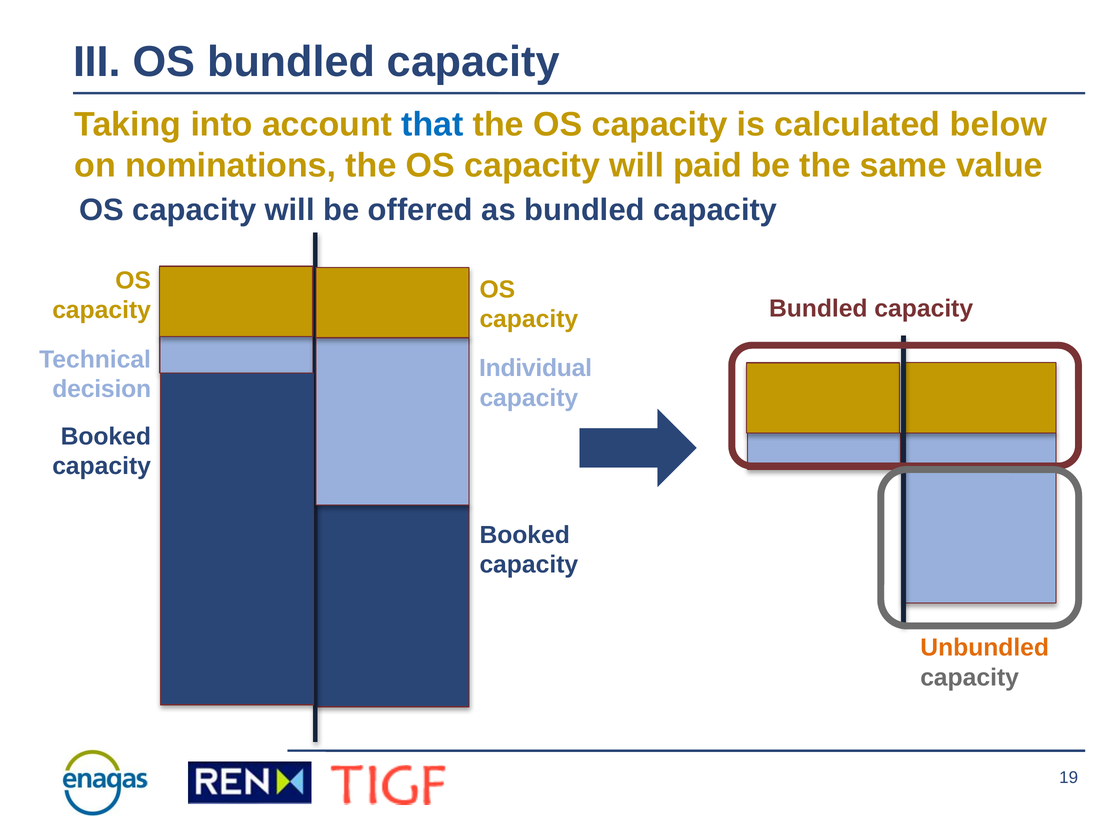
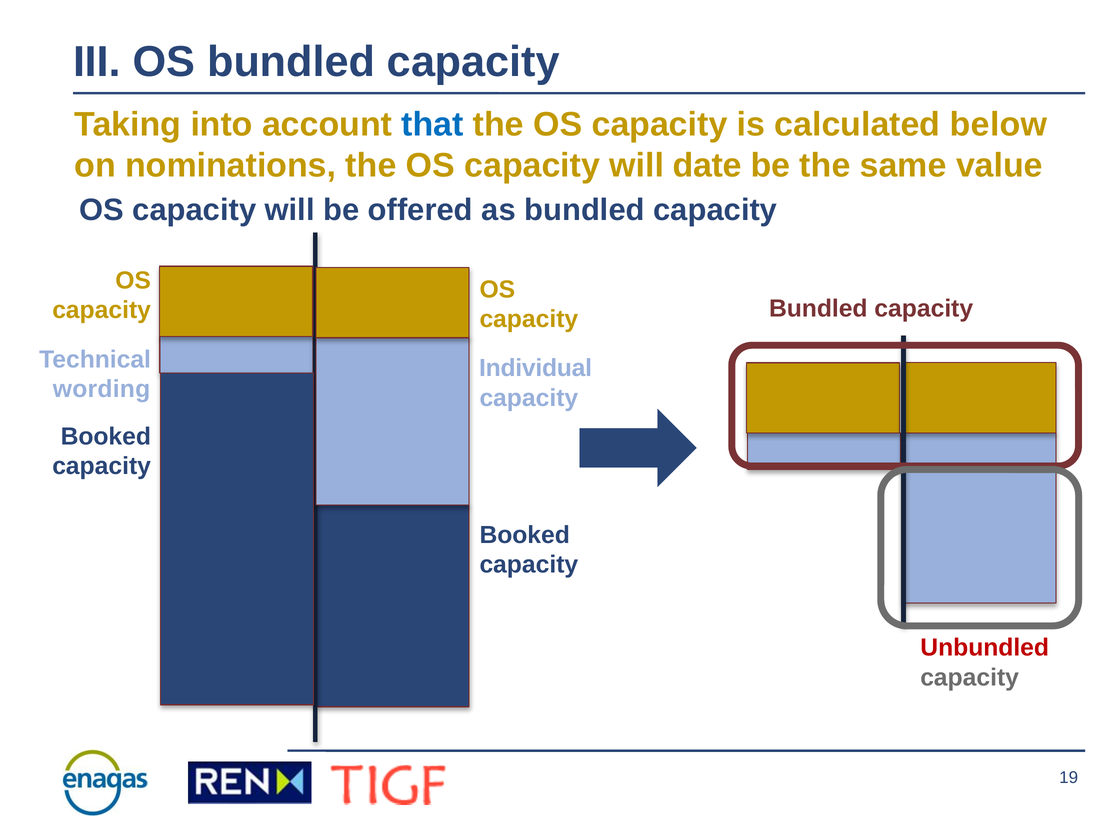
paid: paid -> date (707, 165)
decision: decision -> wording (102, 389)
Unbundled colour: orange -> red (985, 648)
